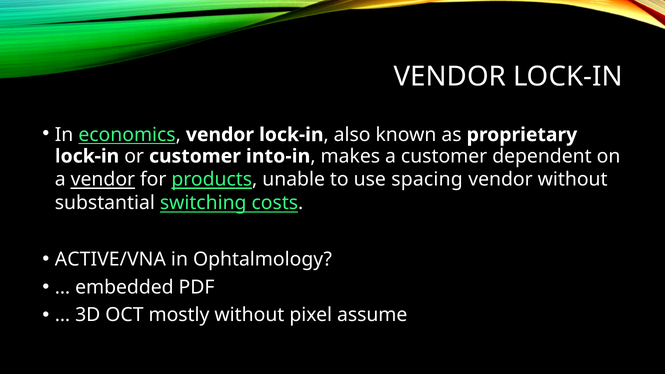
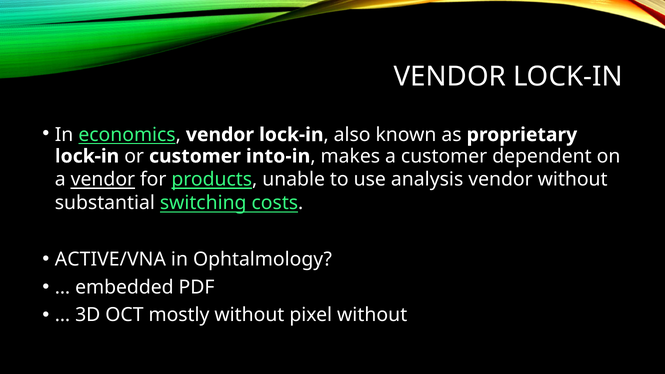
spacing: spacing -> analysis (427, 179)
pixel assume: assume -> without (372, 315)
